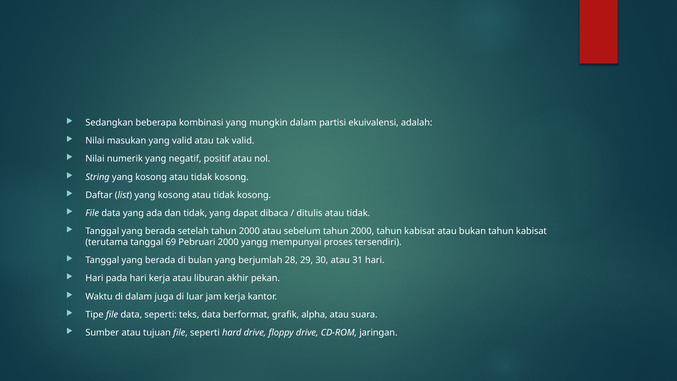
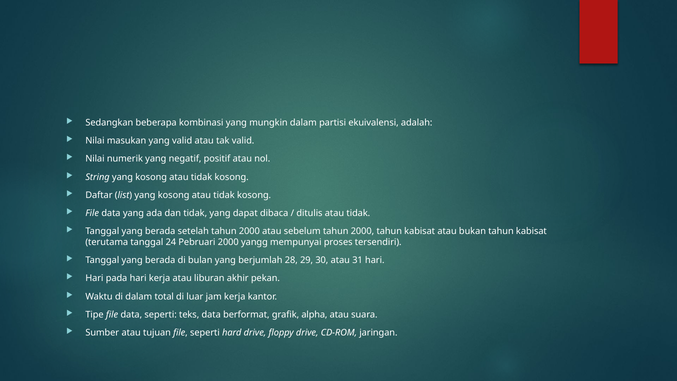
69: 69 -> 24 (171, 242)
juga: juga -> total (164, 296)
